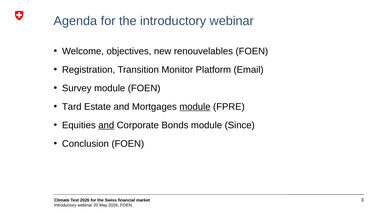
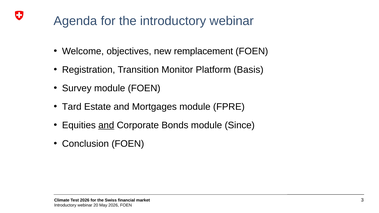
renouvelables: renouvelables -> remplacement (203, 51)
Email: Email -> Basis (249, 70)
module underline: present -> none (195, 107)
